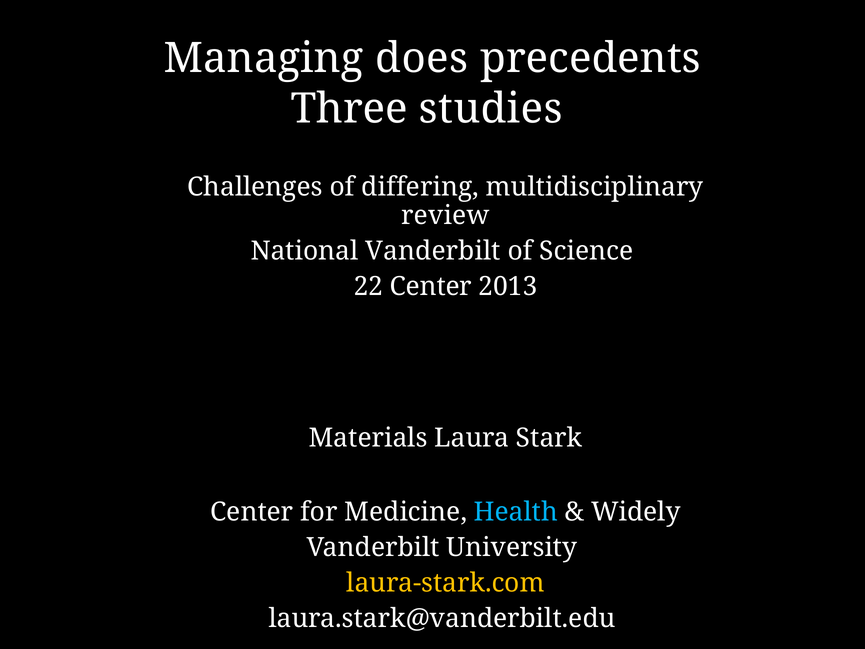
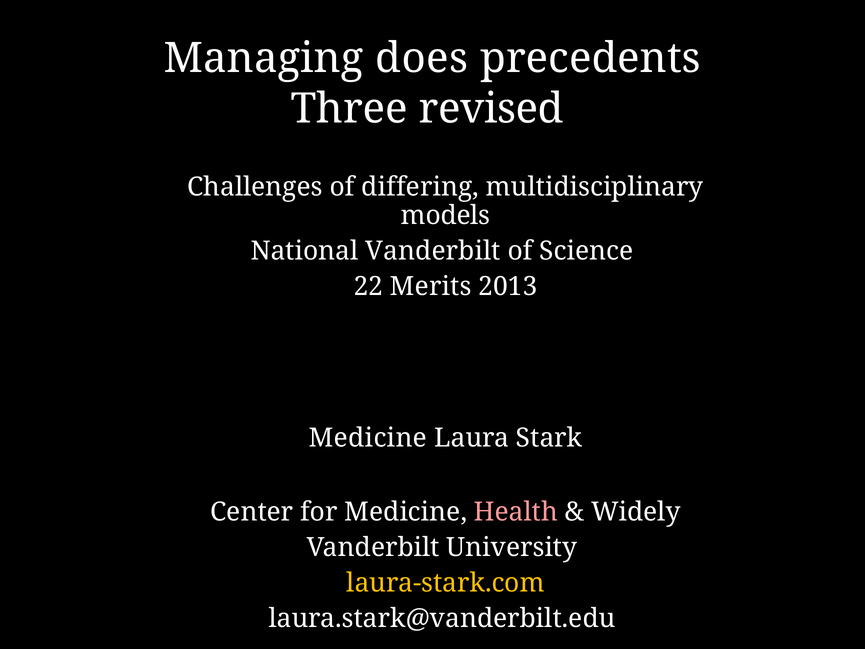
studies: studies -> revised (491, 109)
review: review -> models (446, 216)
22 Center: Center -> Merits (431, 287)
Materials: Materials -> Medicine (368, 438)
Health colour: light blue -> pink (516, 512)
